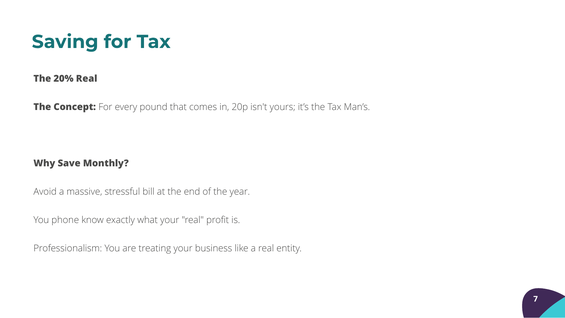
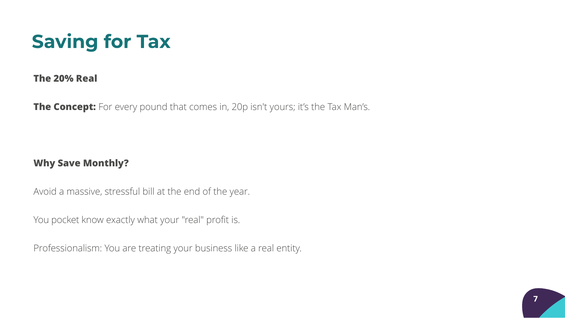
phone: phone -> pocket (65, 220)
